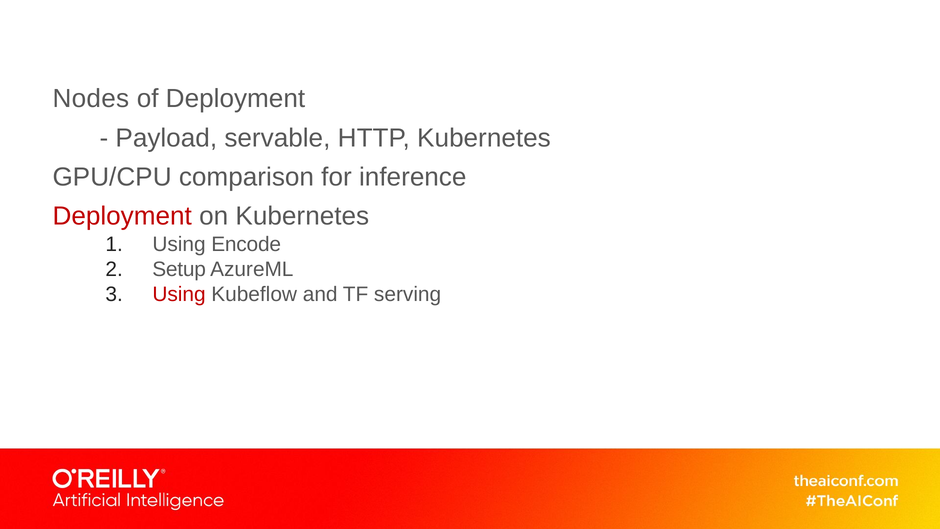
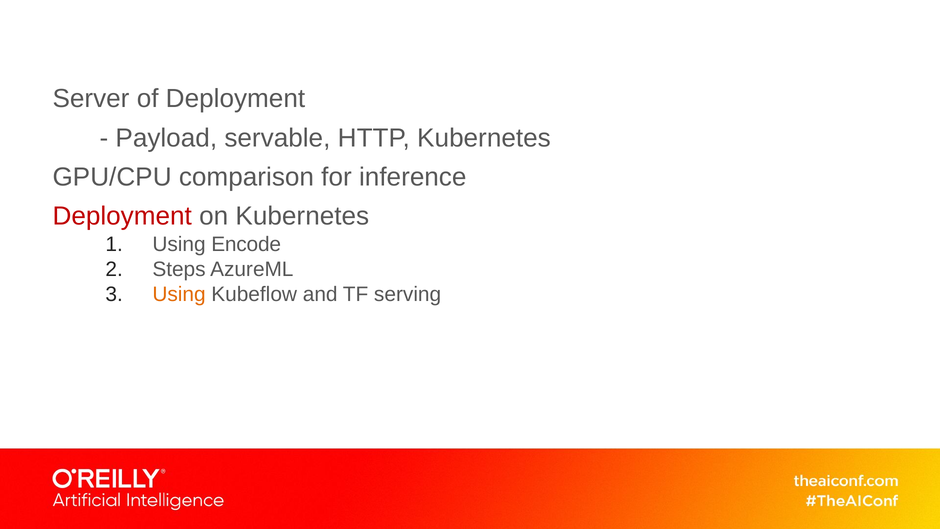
Nodes: Nodes -> Server (91, 99)
Setup: Setup -> Steps (179, 269)
Using colour: red -> orange (179, 294)
